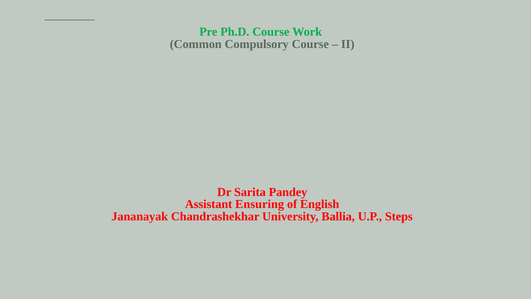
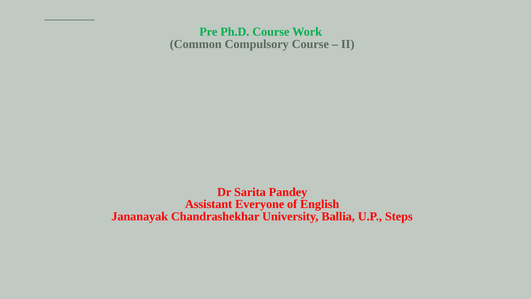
Ensuring: Ensuring -> Everyone (260, 204)
